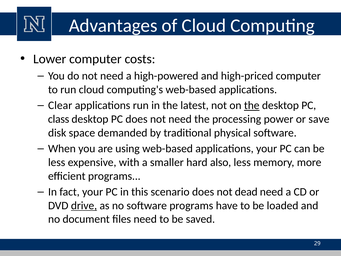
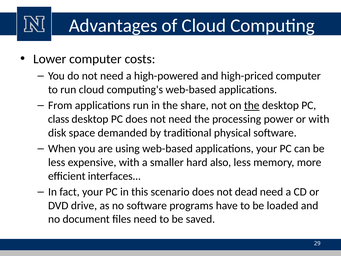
Clear: Clear -> From (60, 105)
latest: latest -> share (195, 105)
or save: save -> with (319, 119)
efficient programs: programs -> interfaces (114, 176)
drive underline: present -> none (84, 205)
